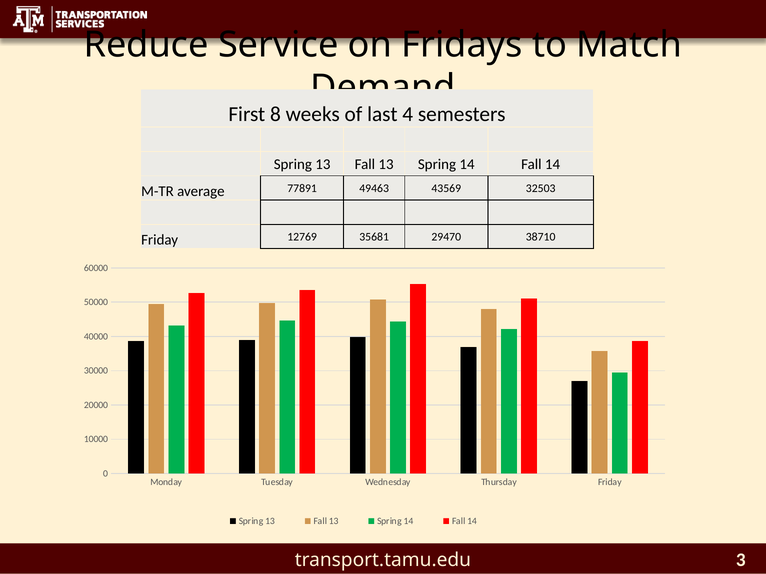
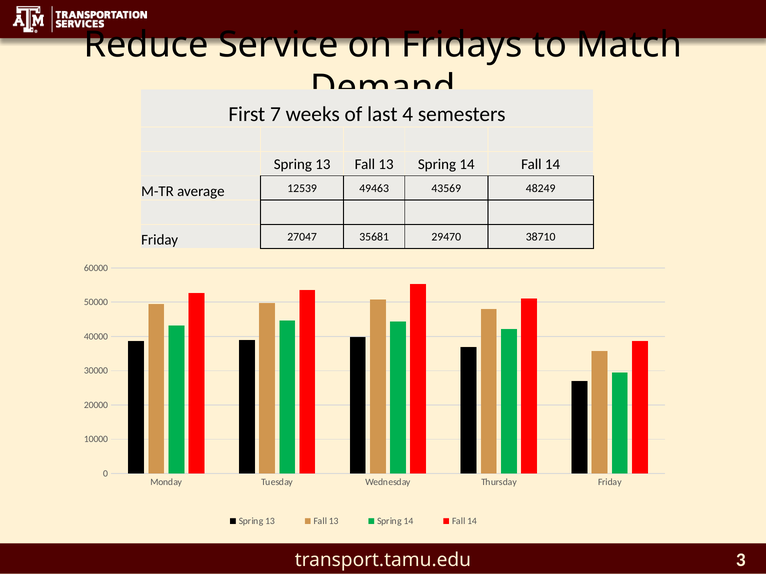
8: 8 -> 7 (275, 115)
77891: 77891 -> 12539 (302, 189)
32503: 32503 -> 48249 (541, 189)
12769: 12769 -> 27047 (302, 237)
